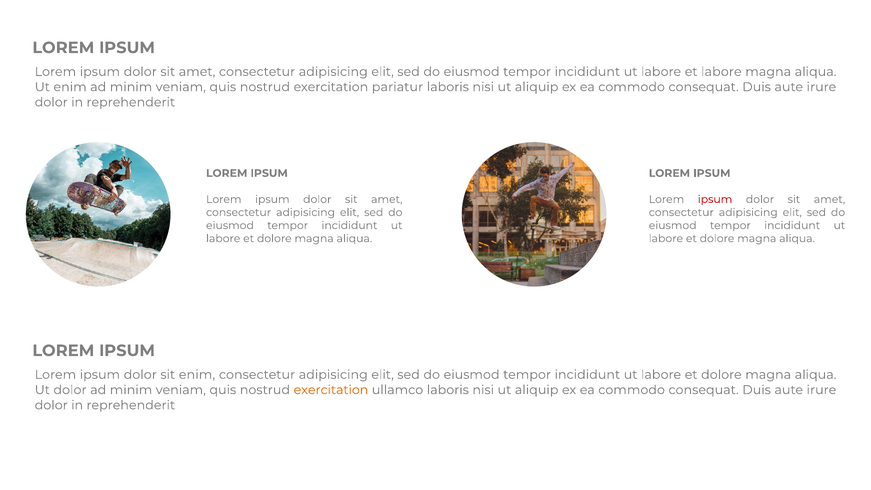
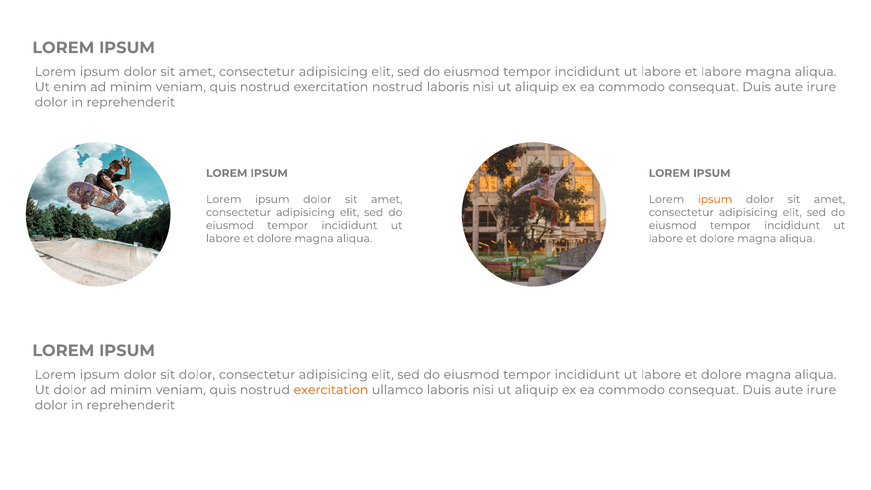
exercitation pariatur: pariatur -> nostrud (397, 87)
ipsum colour: red -> orange (715, 199)
sit enim: enim -> dolor (197, 375)
